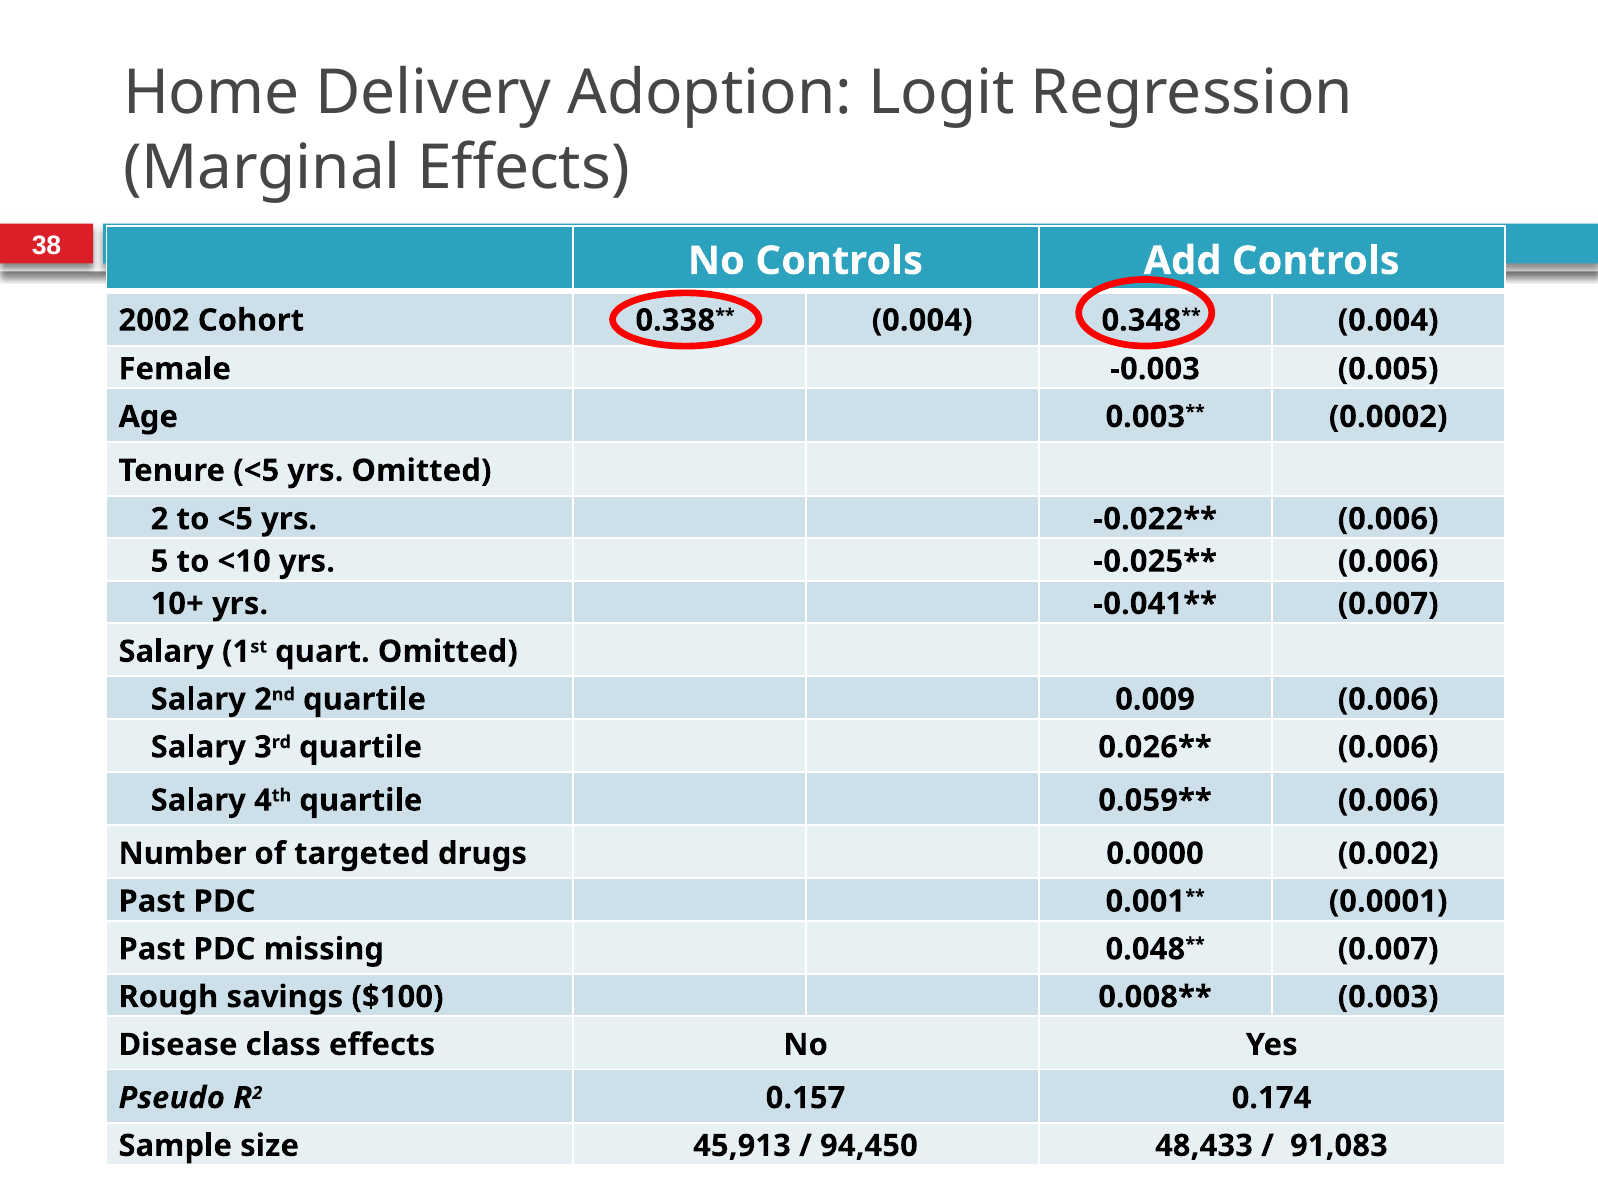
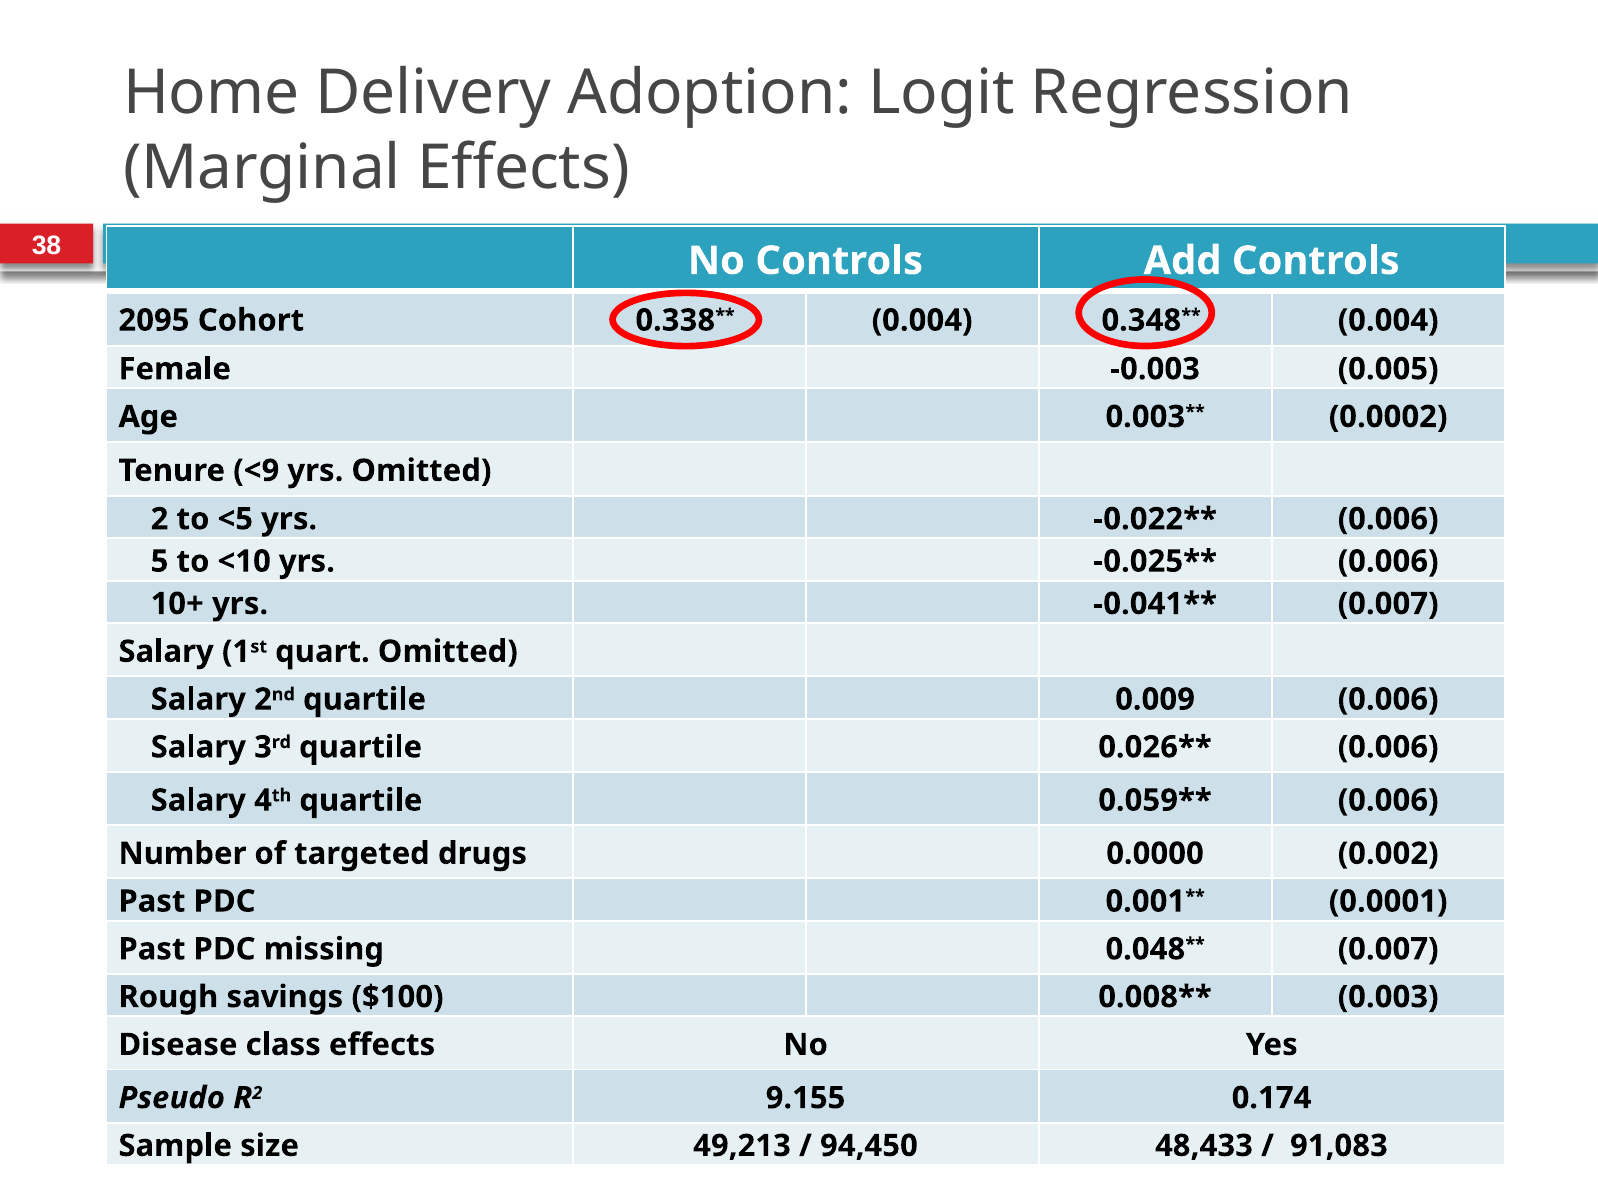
2002: 2002 -> 2095 (154, 320)
Tenure <5: <5 -> <9 (256, 471)
0.157: 0.157 -> 9.155 (806, 1098)
45,913: 45,913 -> 49,213 (742, 1146)
